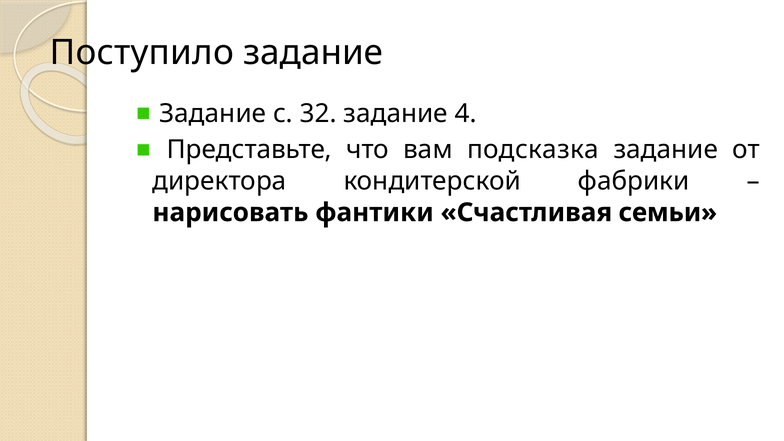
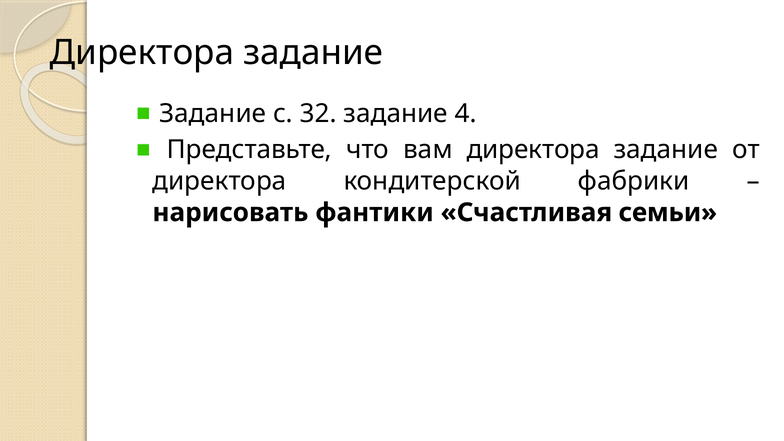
Поступило: Поступило -> Директора (142, 53)
вам подсказка: подсказка -> директора (533, 150)
